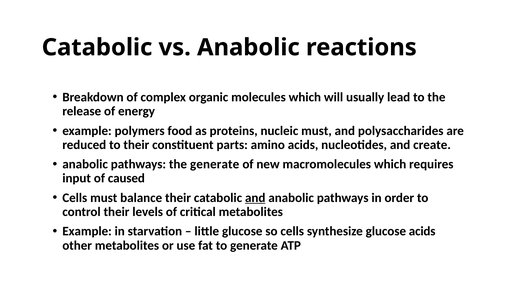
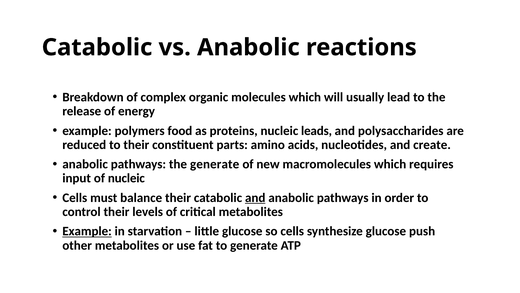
nucleic must: must -> leads (317, 131)
of caused: caused -> nucleic (126, 178)
Example underline: none -> present (87, 231)
glucose acids: acids -> push (422, 231)
